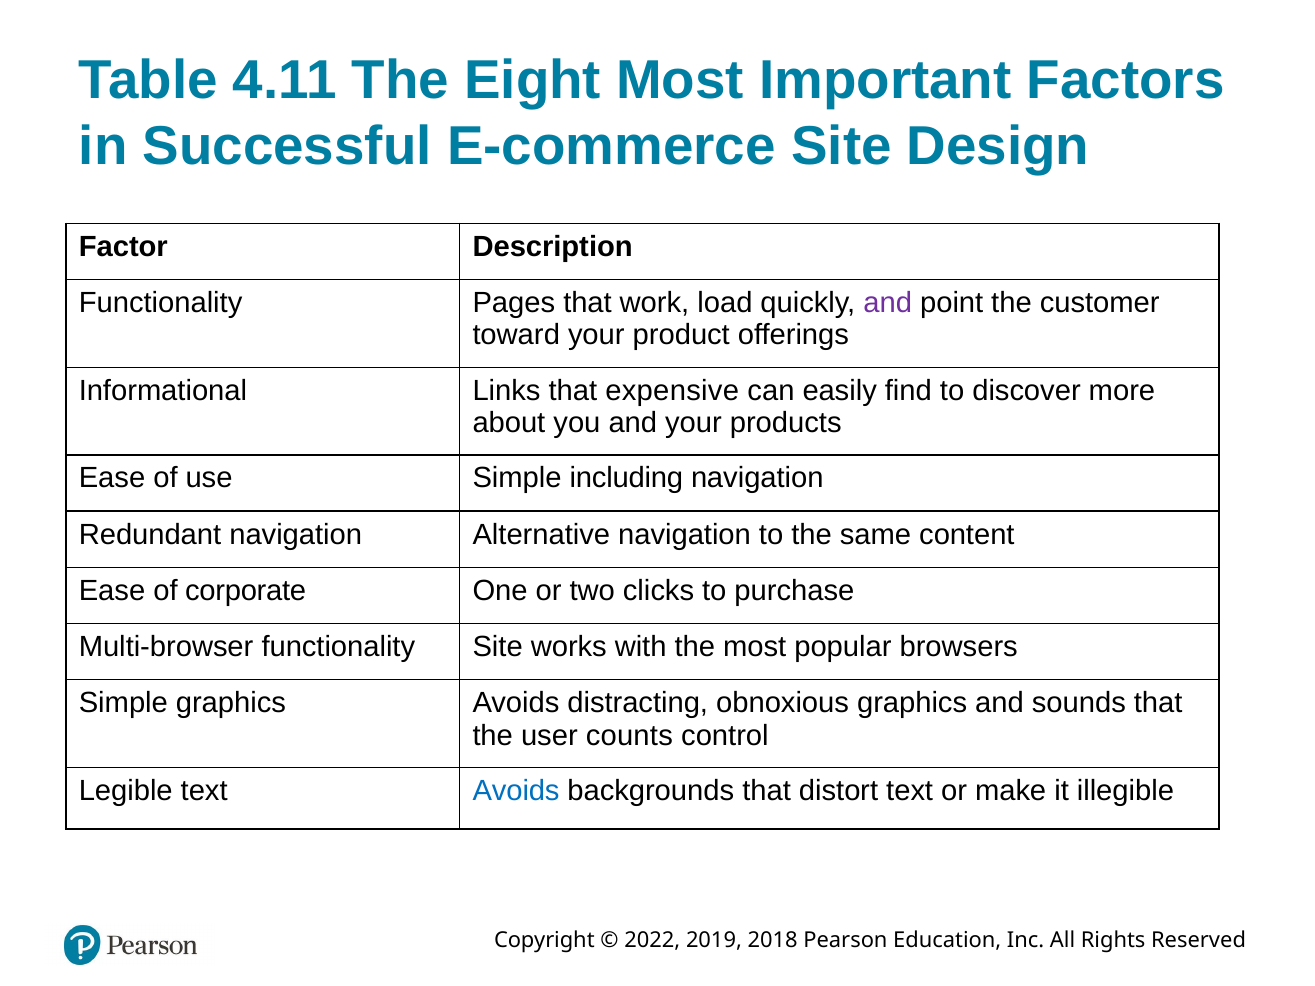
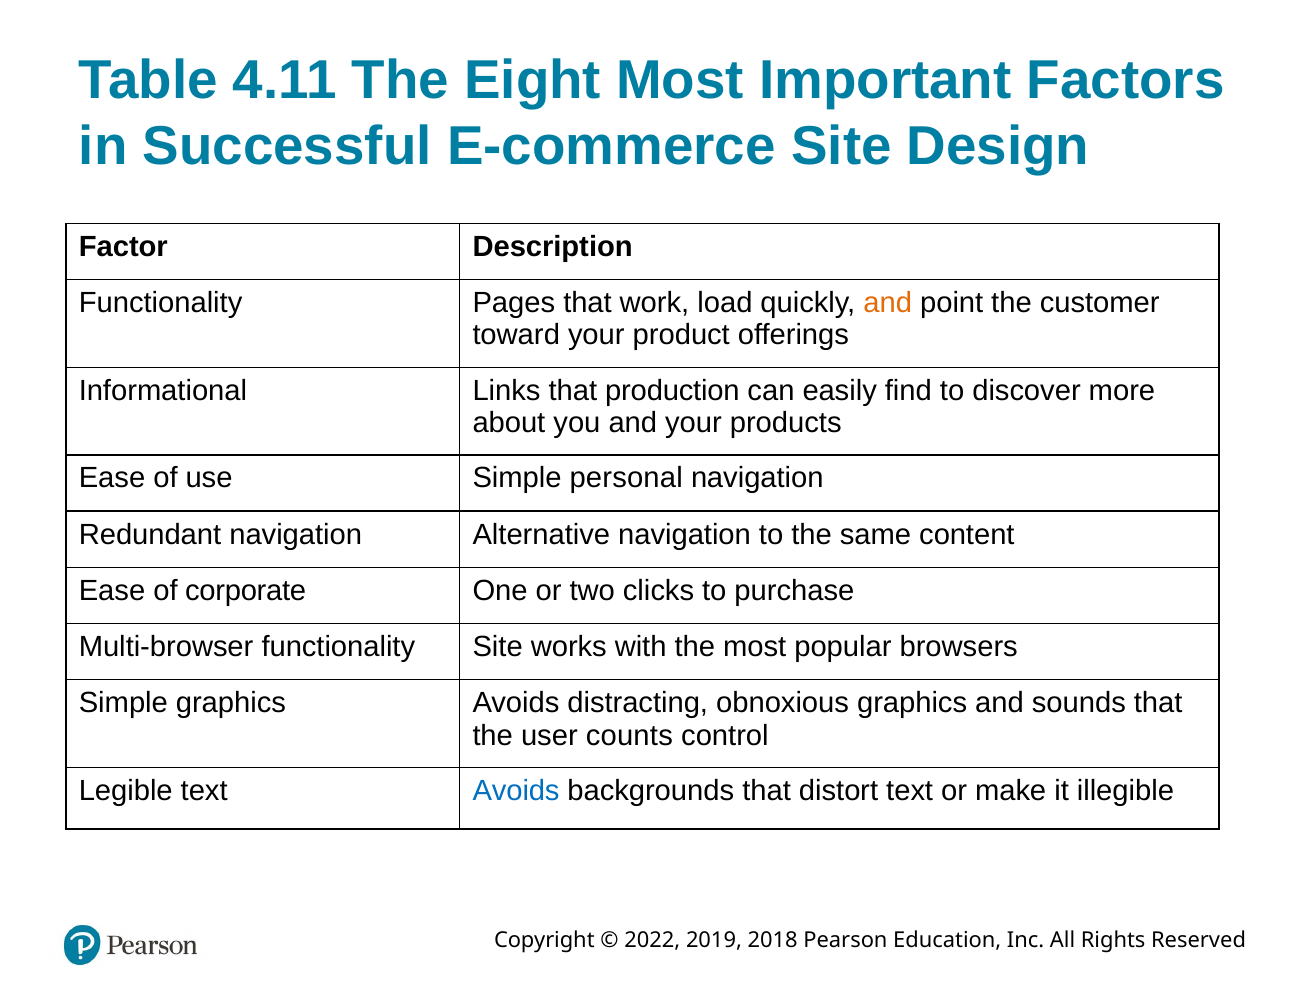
and colour: purple -> orange (888, 303)
expensive: expensive -> production (672, 391)
including: including -> personal (626, 478)
